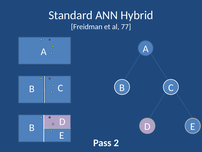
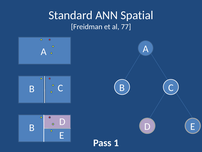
Hybrid: Hybrid -> Spatial (137, 15)
2: 2 -> 1 (116, 142)
